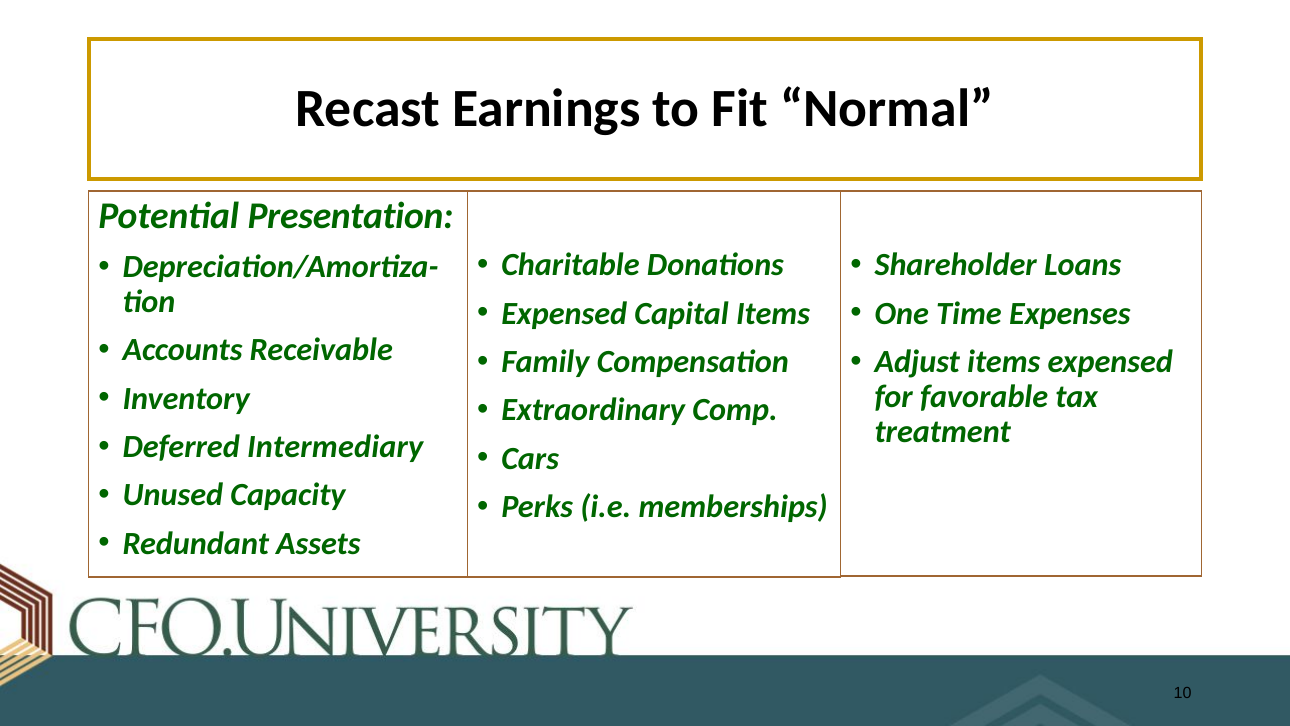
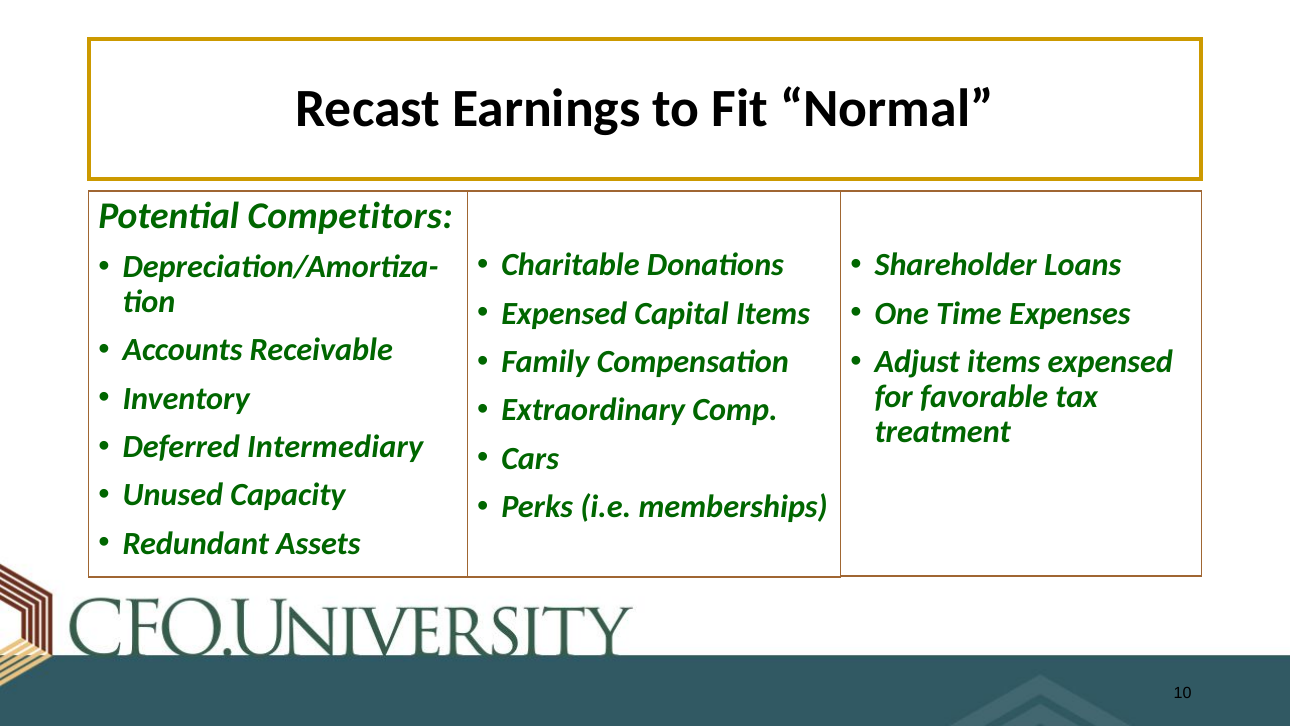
Presentation: Presentation -> Competitors (350, 216)
